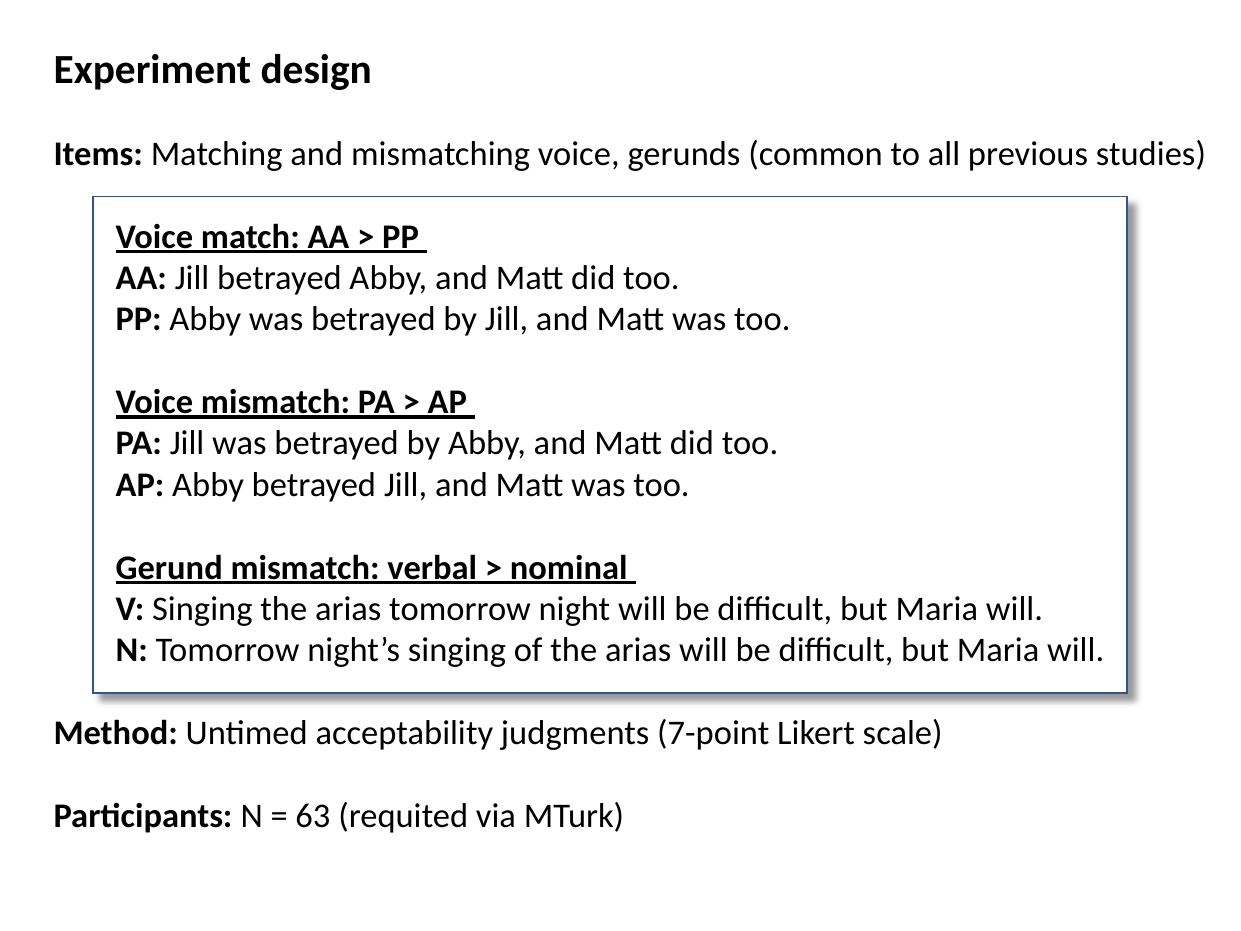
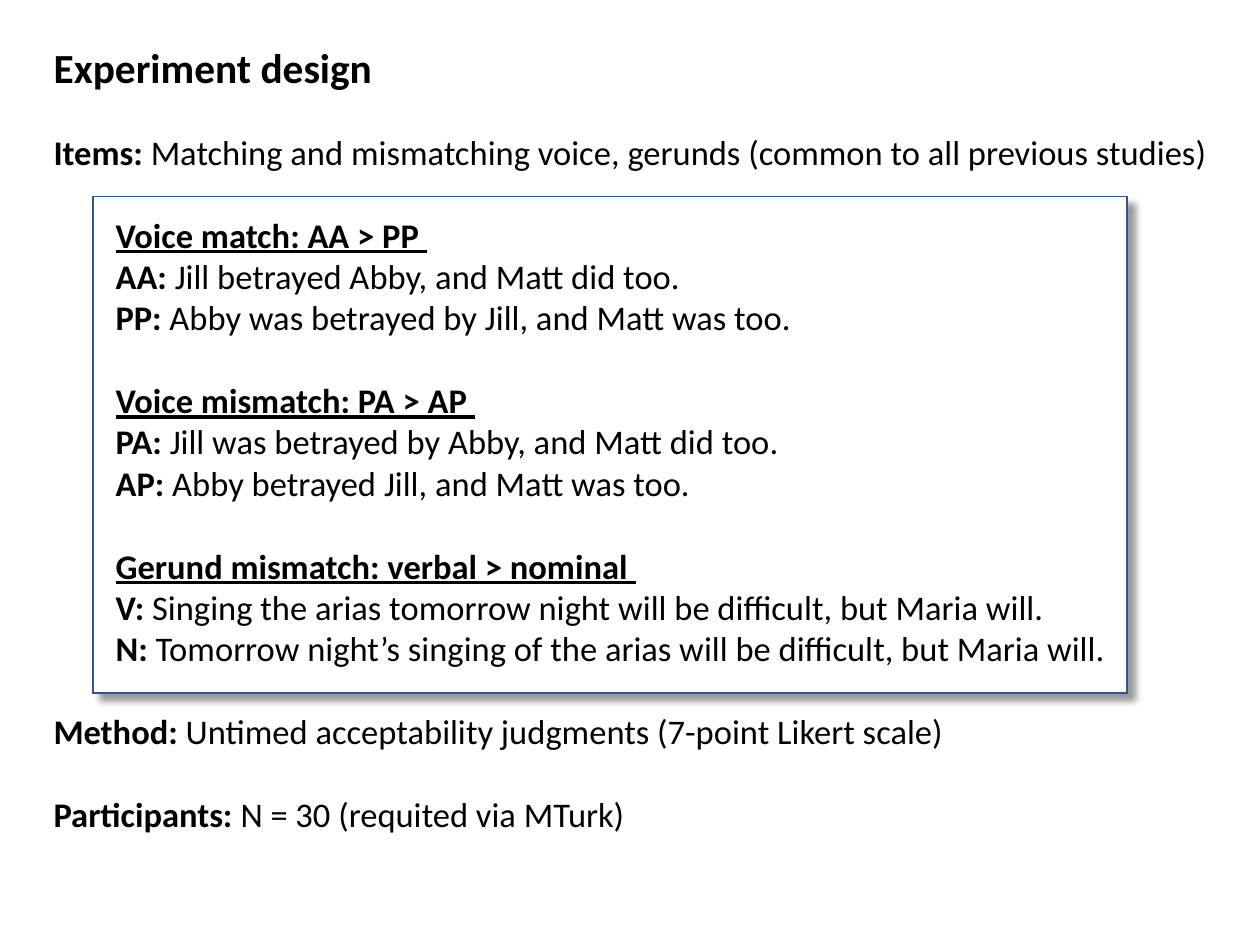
63: 63 -> 30 (313, 816)
